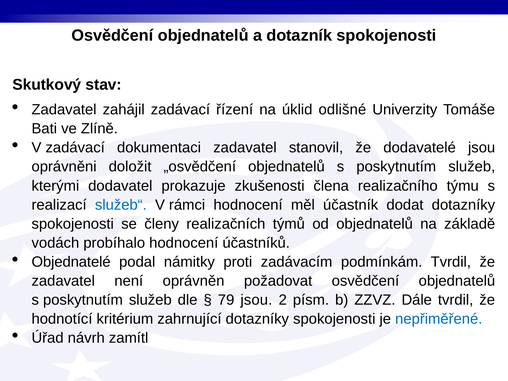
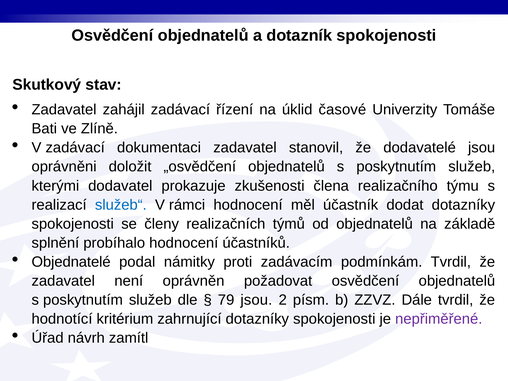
odlišné: odlišné -> časové (342, 110)
vodách: vodách -> splnění (55, 243)
nepřiměřené colour: blue -> purple (439, 319)
